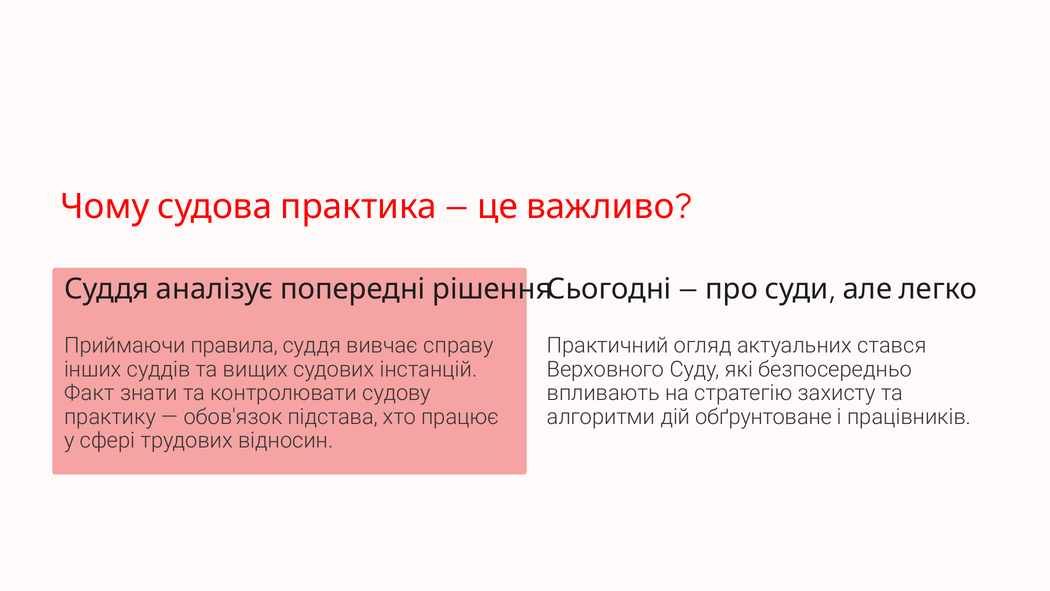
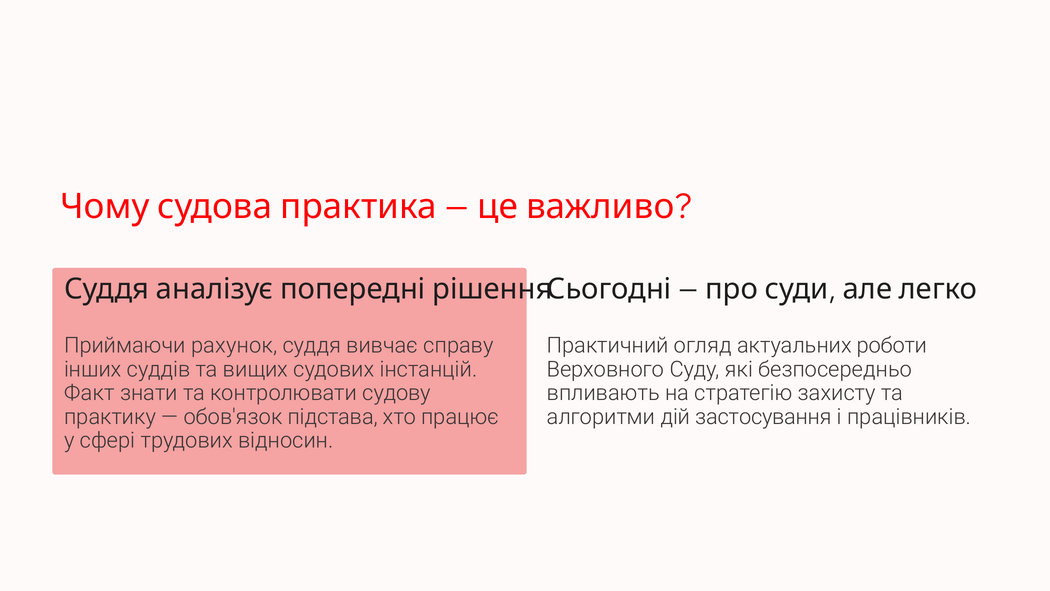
правила: правила -> рахунок (234, 345)
стався: стався -> роботи (892, 345)
обґрунтоване: обґрунтоване -> застосування (764, 417)
